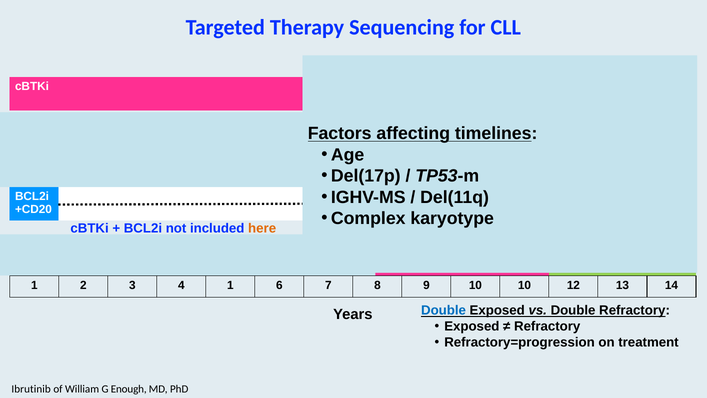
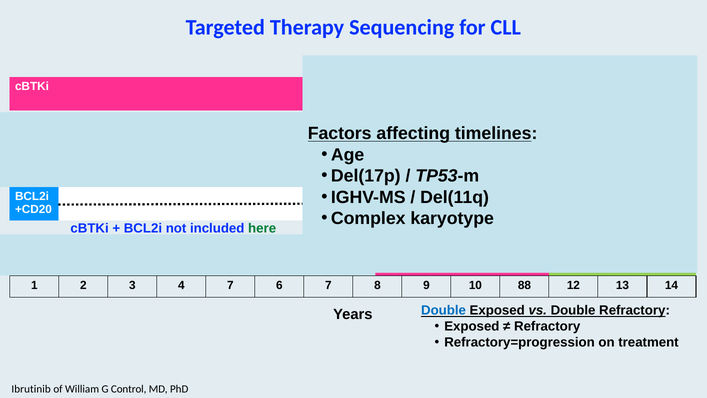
here colour: orange -> green (262, 228)
4 1: 1 -> 7 (230, 285)
10 10: 10 -> 88 (524, 285)
Enough: Enough -> Control (129, 389)
